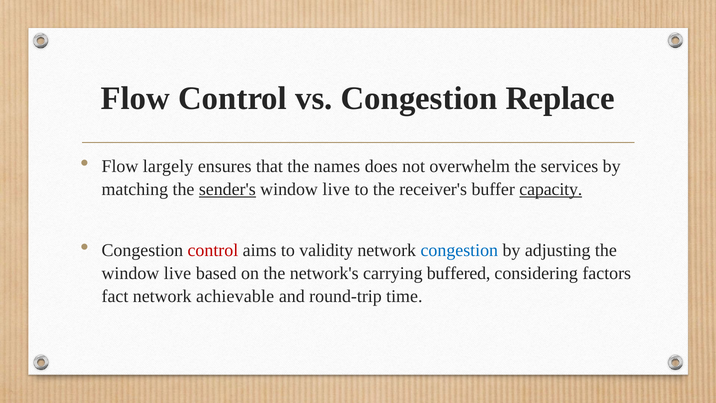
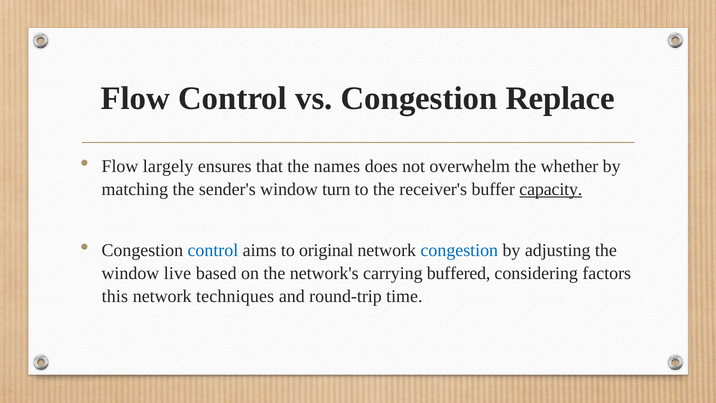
services: services -> whether (569, 166)
sender's underline: present -> none (227, 189)
live: live -> turn (336, 189)
control colour: red -> blue (213, 250)
validity: validity -> original (326, 250)
fact: fact -> this (115, 296)
achievable: achievable -> techniques (235, 296)
